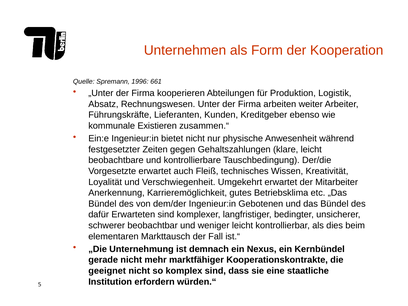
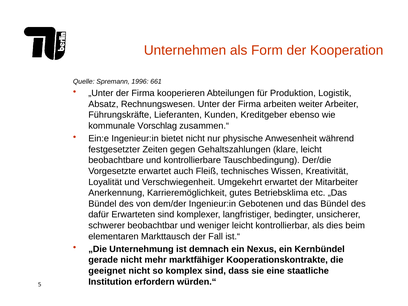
Existieren: Existieren -> Vorschlag (157, 126)
